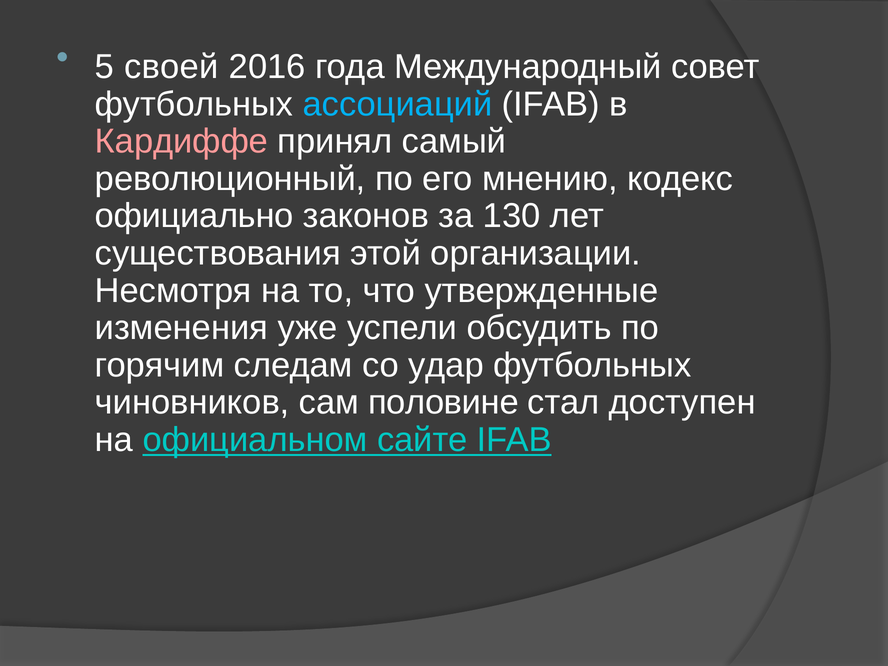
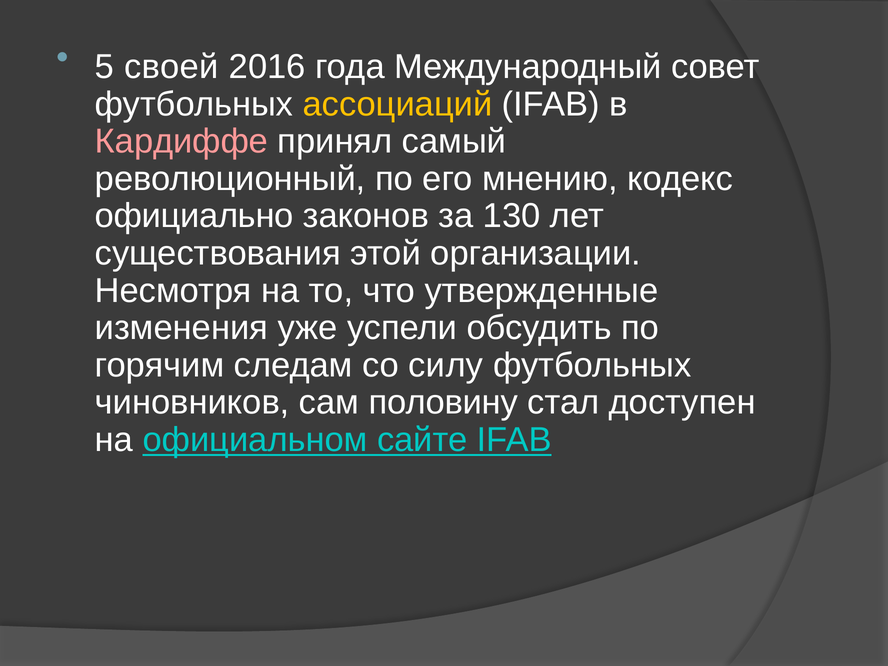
ассоциаций colour: light blue -> yellow (398, 104)
удар: удар -> силу (446, 365)
половине: половине -> половину (443, 403)
